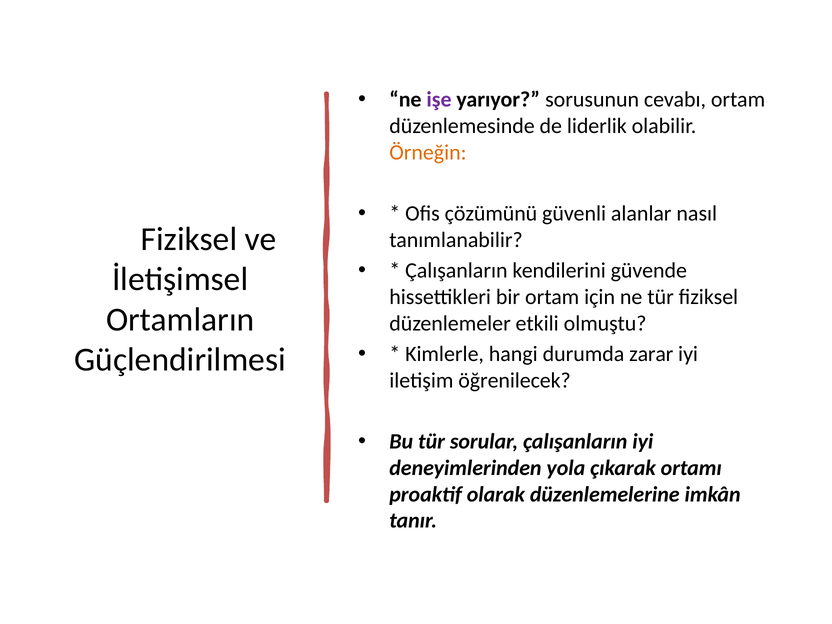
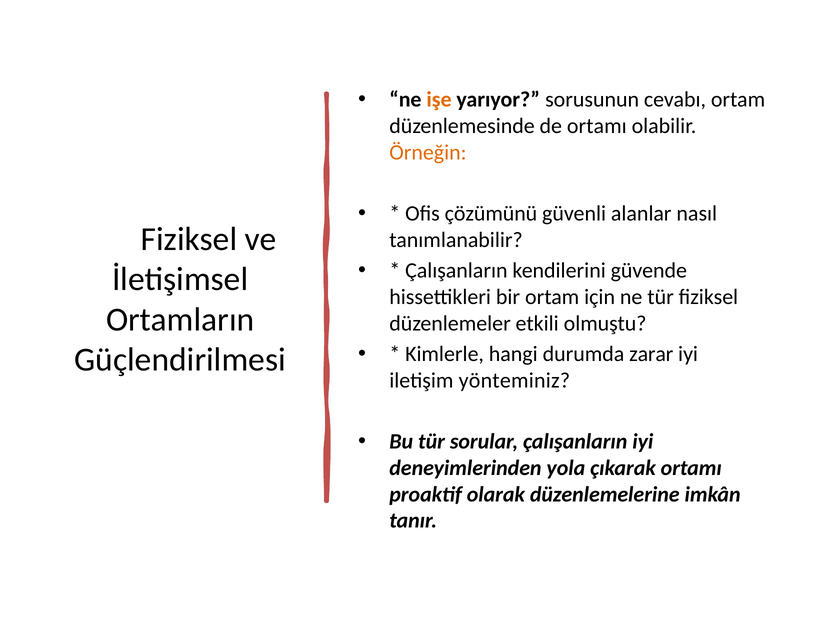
işe colour: purple -> orange (439, 100)
de liderlik: liderlik -> ortamı (597, 126)
öğrenilecek: öğrenilecek -> yönteminiz (514, 380)
